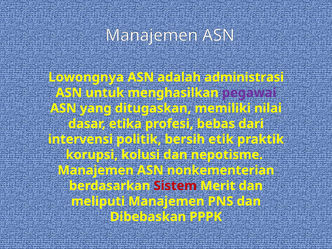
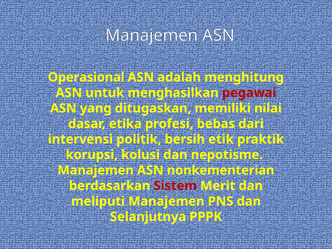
Lowongnya: Lowongnya -> Operasional (86, 77)
administrasi: administrasi -> menghitung (244, 77)
pegawai colour: purple -> red (249, 93)
Dibebaskan: Dibebaskan -> Selanjutnya (148, 217)
